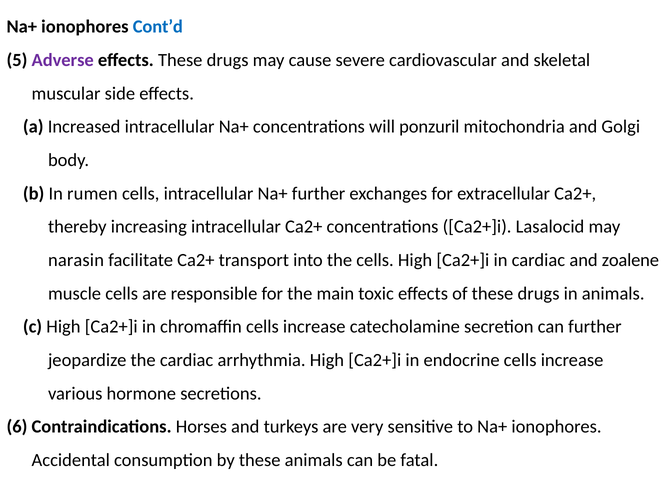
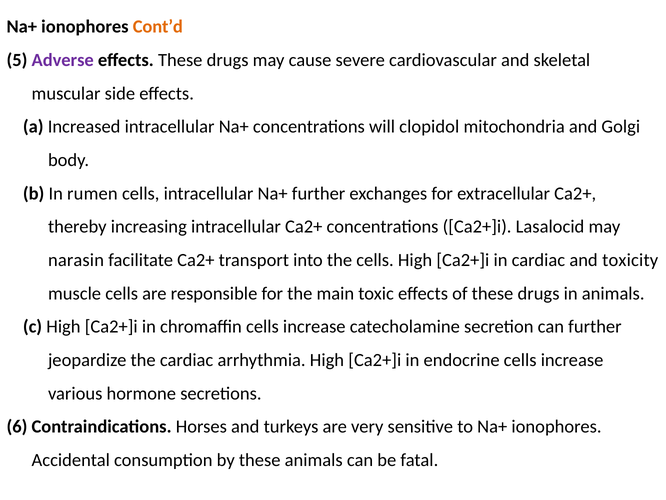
Cont’d colour: blue -> orange (158, 27)
ponzuril: ponzuril -> clopidol (429, 127)
zoalene: zoalene -> toxicity (630, 260)
